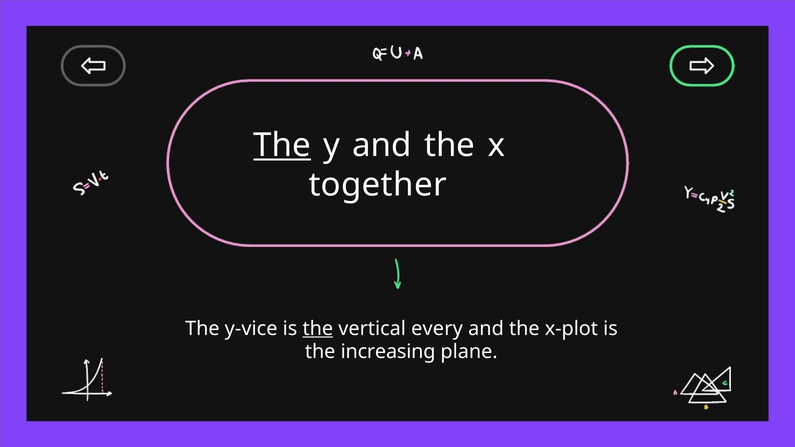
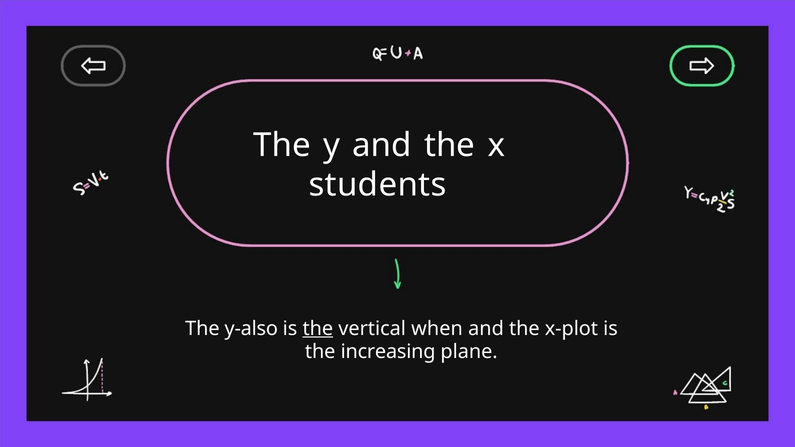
The underline: present -> none (282, 145)
together: together -> students (378, 185)
y-vice: y-vice -> y-also (251, 329)
every: every -> when (437, 329)
